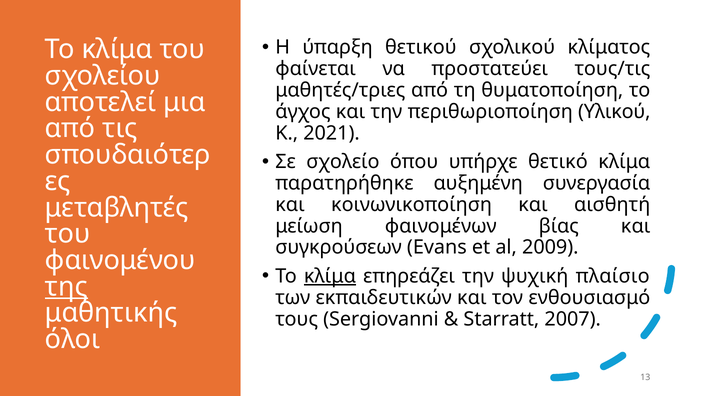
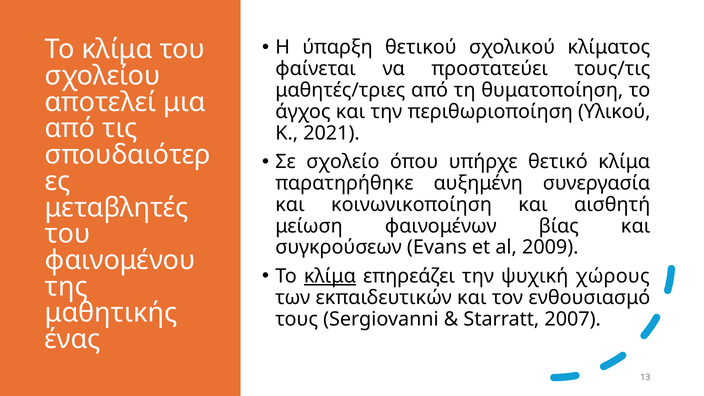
πλαίσιο: πλαίσιο -> χώρους (613, 276)
της underline: present -> none (66, 287)
όλοι: όλοι -> ένας (72, 339)
